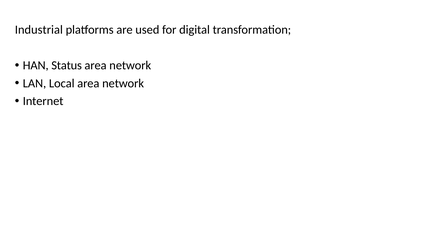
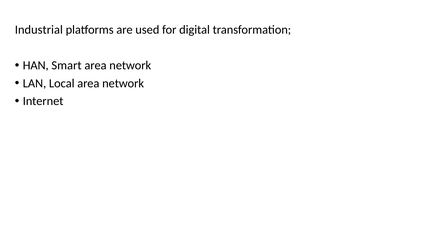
Status: Status -> Smart (67, 65)
